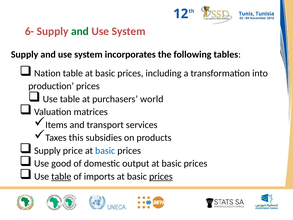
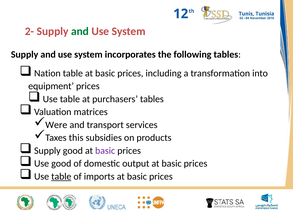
6-: 6- -> 2- (29, 31)
production: production -> equipment (51, 86)
purchasers world: world -> tables (152, 99)
Items: Items -> Were (56, 125)
Supply price: price -> good (73, 150)
basic colour: blue -> purple (105, 150)
prices underline: present -> none (161, 176)
